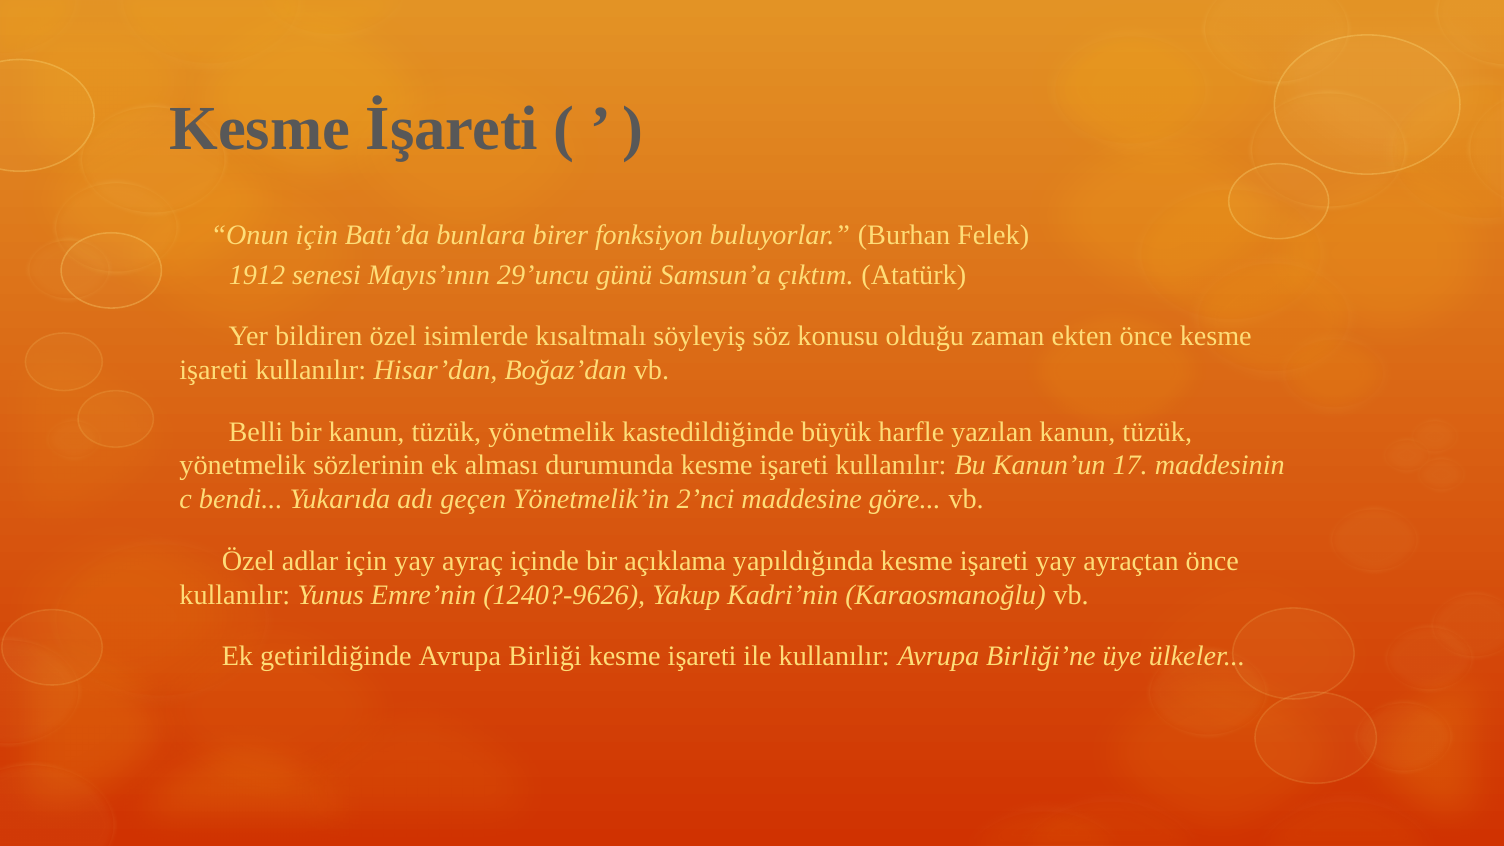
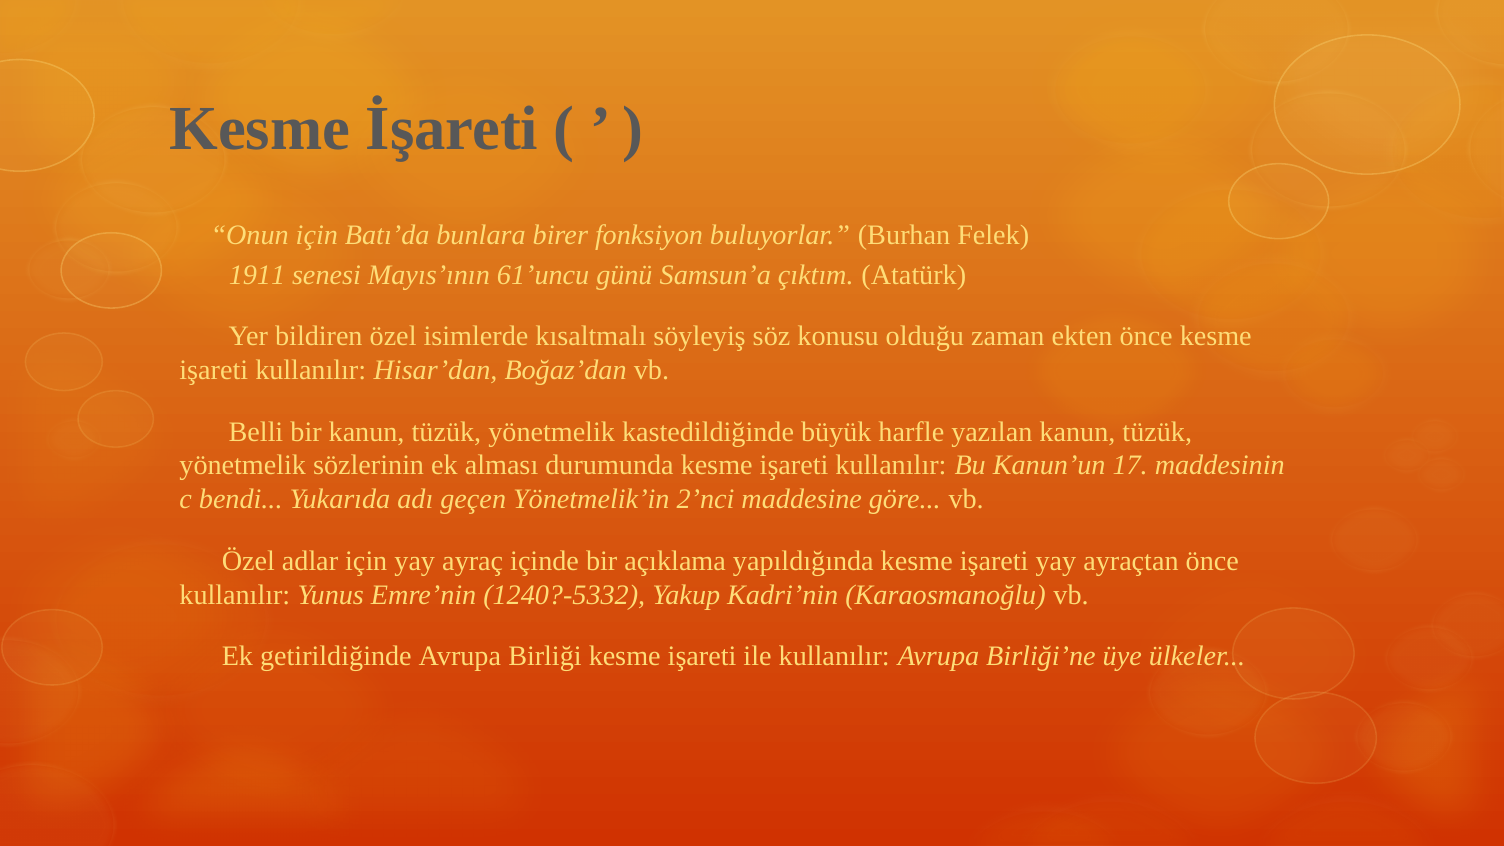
1912: 1912 -> 1911 (257, 275)
29’uncu: 29’uncu -> 61’uncu (543, 275)
1240?-9626: 1240?-9626 -> 1240?-5332 (564, 595)
